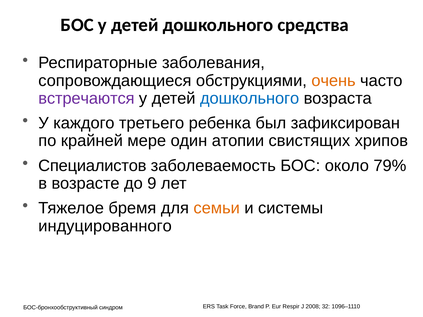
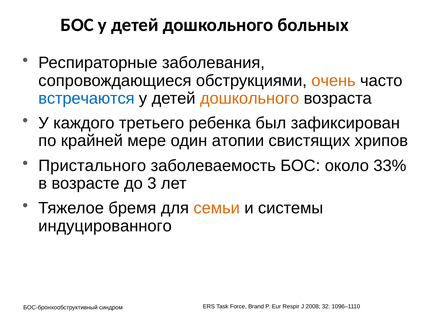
средства: средства -> больных (313, 25)
встречаются colour: purple -> blue (86, 98)
дошкольного colour: blue -> orange (250, 98)
Специалистов: Специалистов -> Пристального (92, 166)
79%: 79% -> 33% (390, 166)
9: 9 -> 3 (152, 184)
